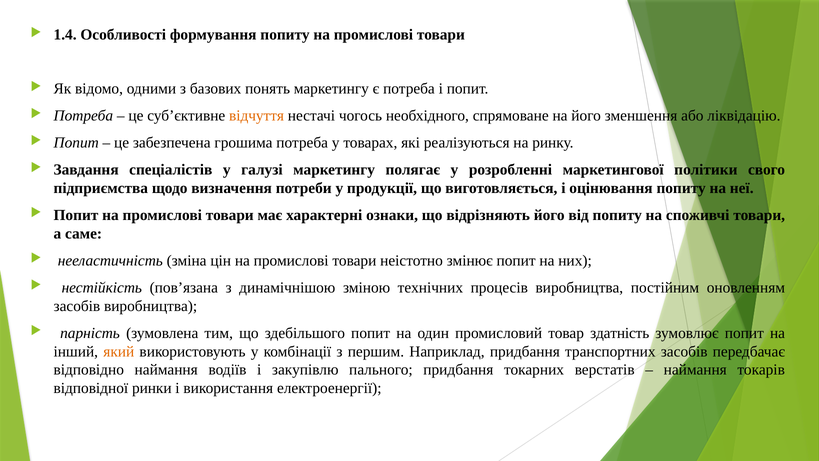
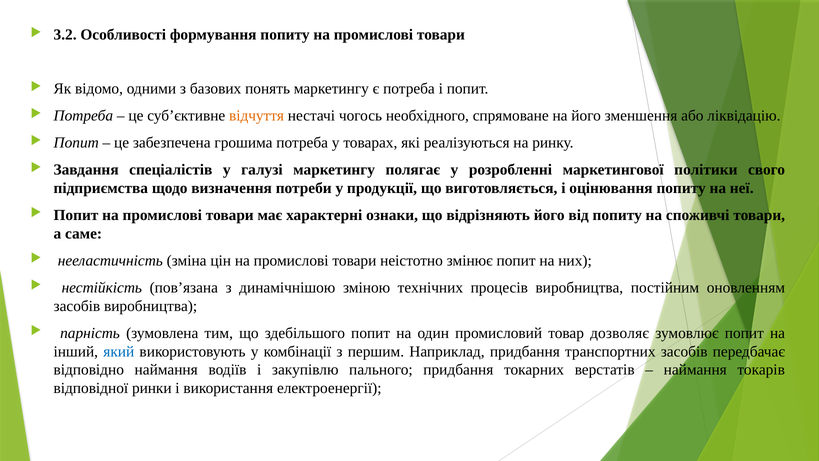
1.4: 1.4 -> 3.2 (65, 35)
здатність: здатність -> дозволяє (620, 333)
який colour: orange -> blue (119, 351)
